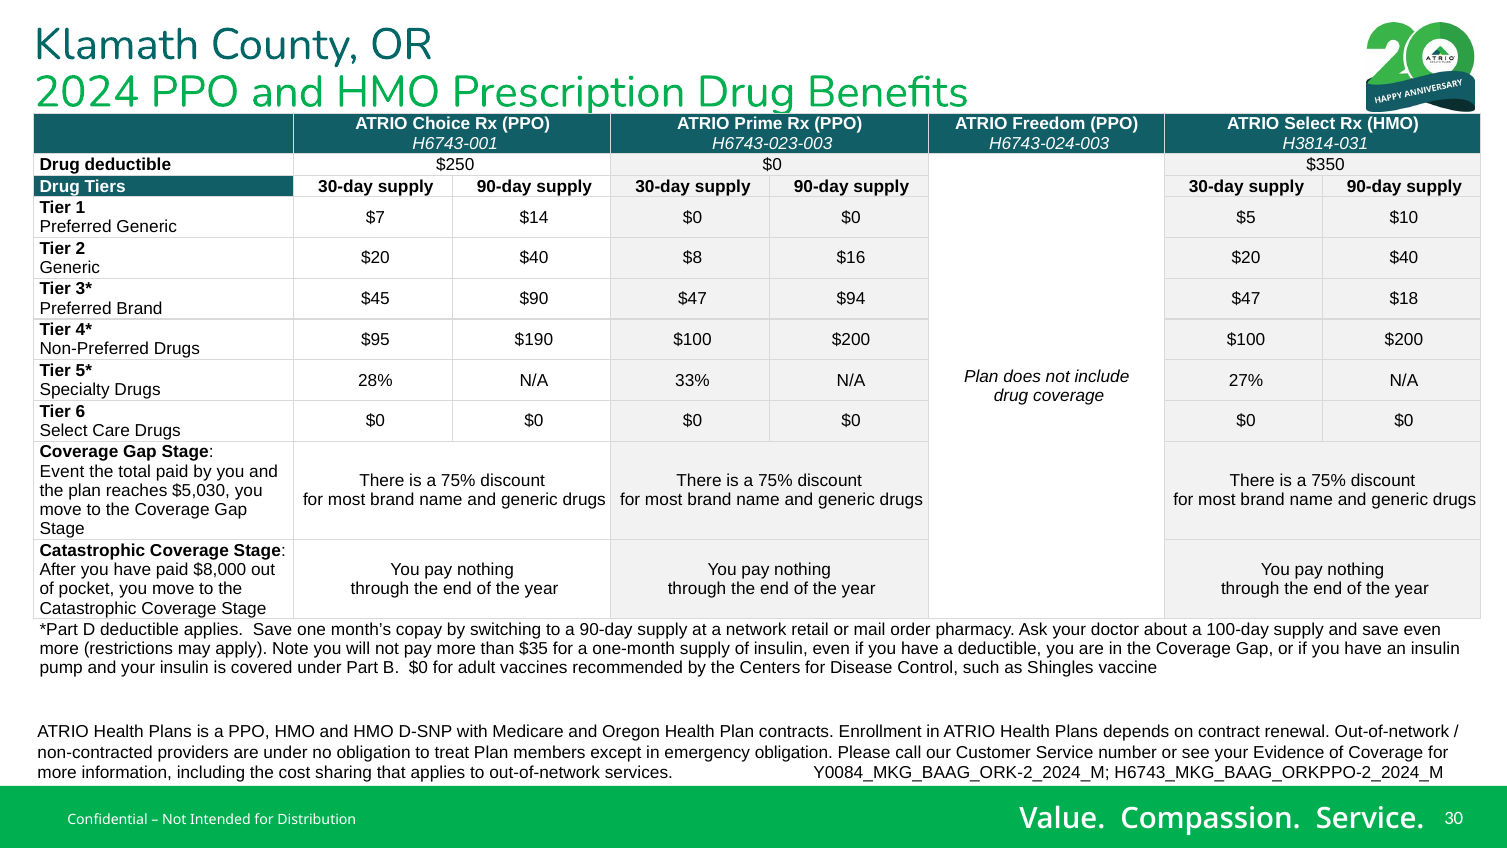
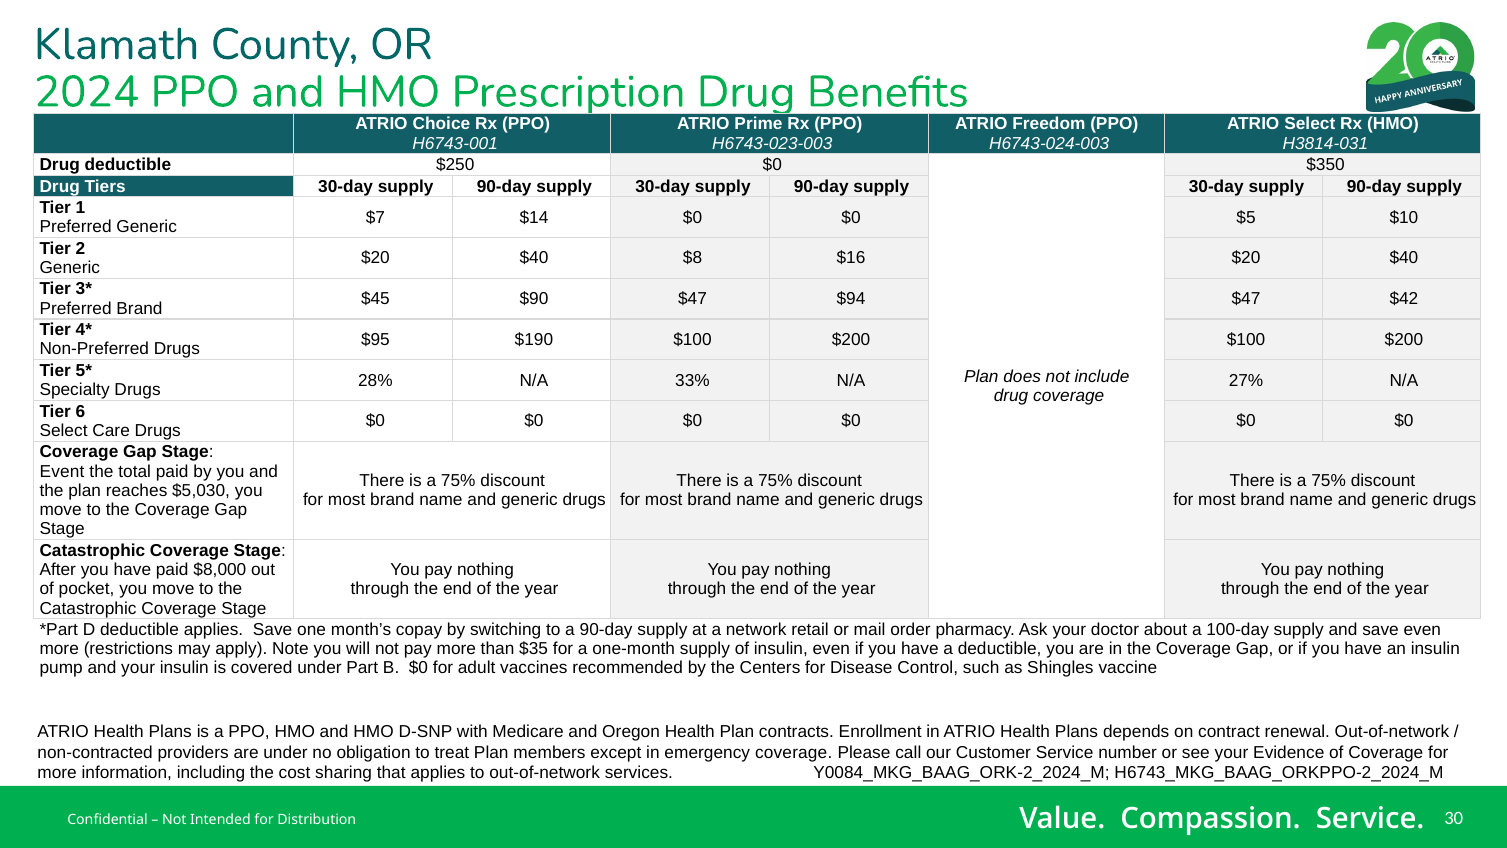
$18: $18 -> $42 (1404, 299)
emergency obligation: obligation -> coverage (794, 752)
